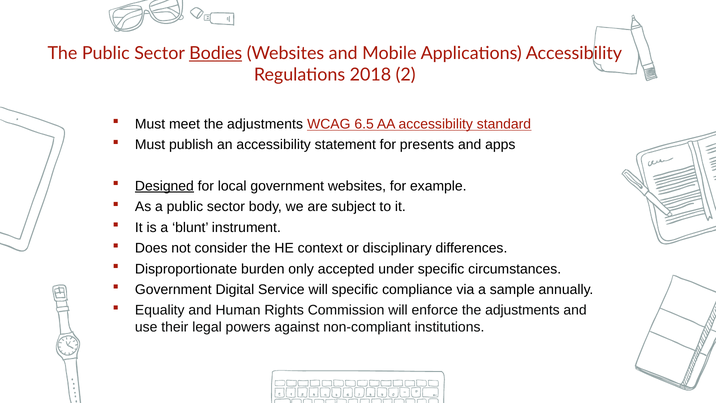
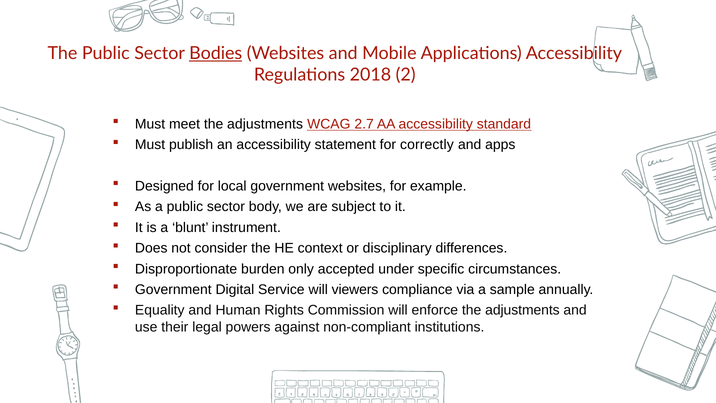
6.5: 6.5 -> 2.7 (364, 124)
presents: presents -> correctly (427, 145)
Designed underline: present -> none (164, 186)
will specific: specific -> viewers (355, 289)
